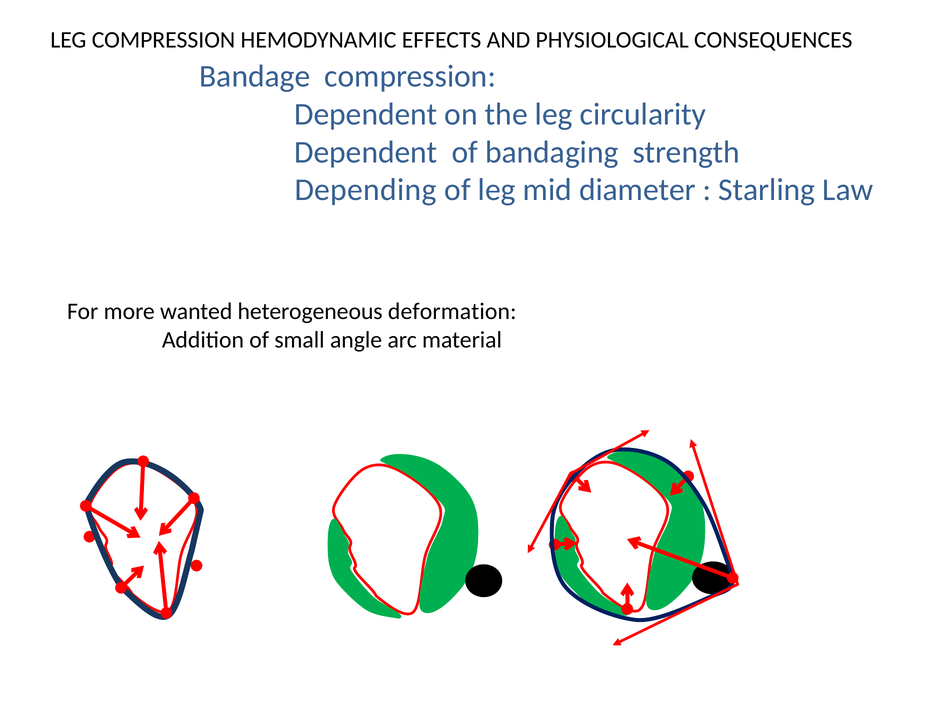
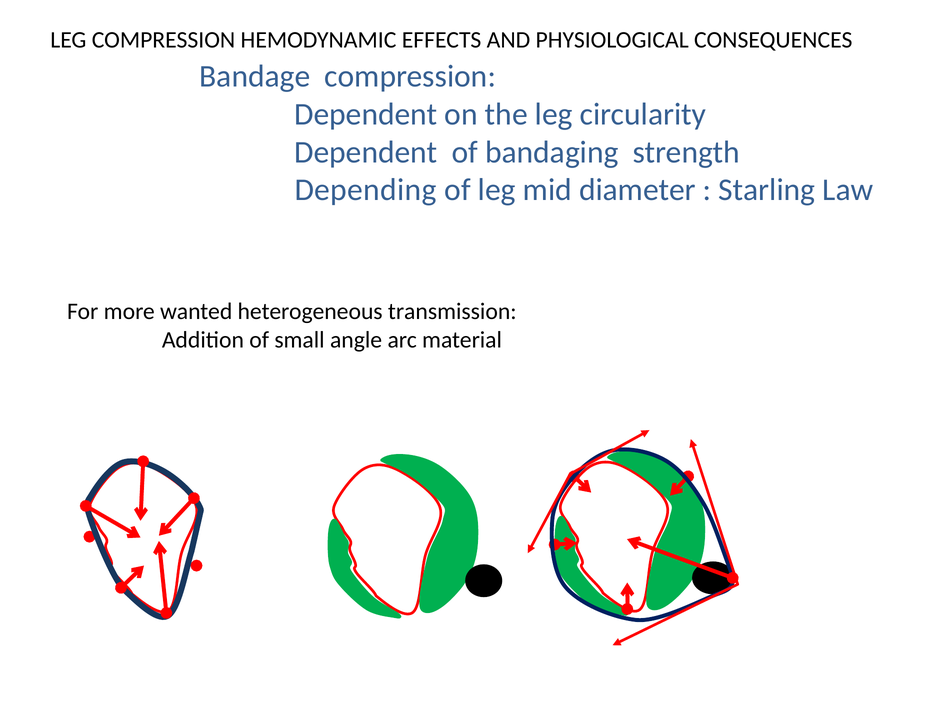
deformation: deformation -> transmission (452, 311)
